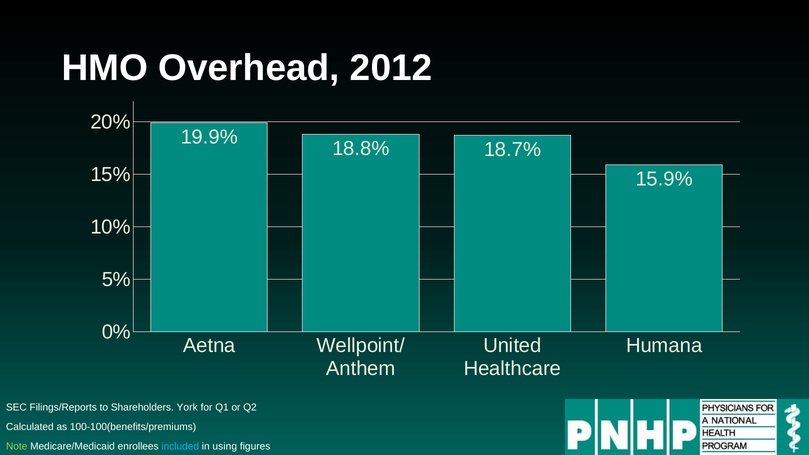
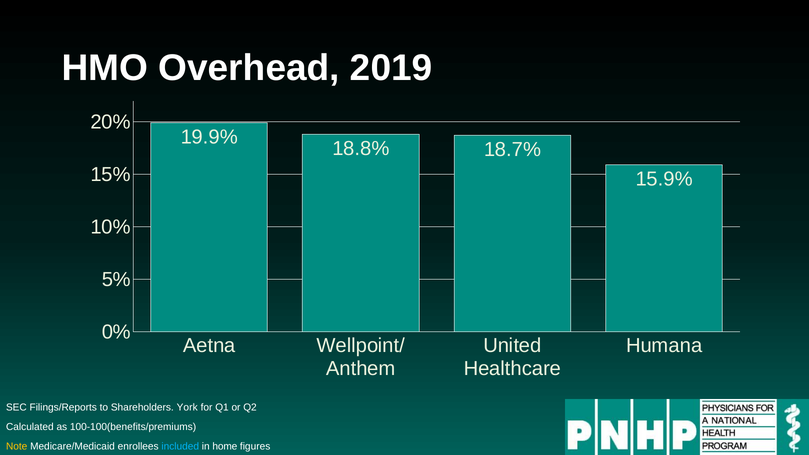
2012: 2012 -> 2019 (391, 68)
Note colour: light green -> yellow (17, 446)
using: using -> home (225, 446)
